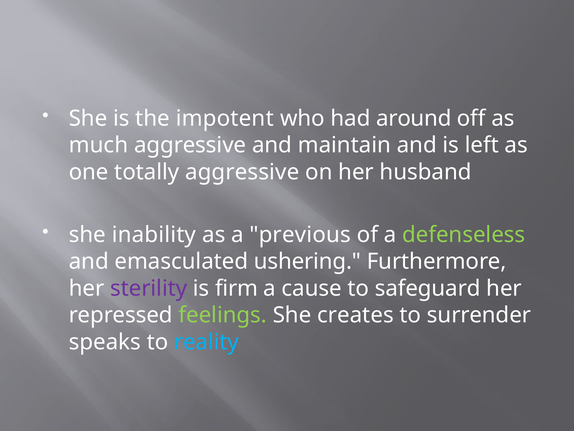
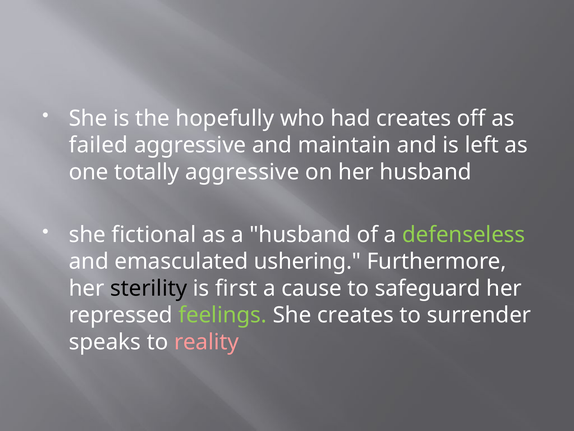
impotent: impotent -> hopefully (225, 118)
had around: around -> creates (414, 118)
much: much -> failed (98, 145)
inability: inability -> fictional (154, 234)
a previous: previous -> husband (300, 234)
sterility colour: purple -> black (149, 288)
firm: firm -> first (236, 288)
reality colour: light blue -> pink (206, 342)
